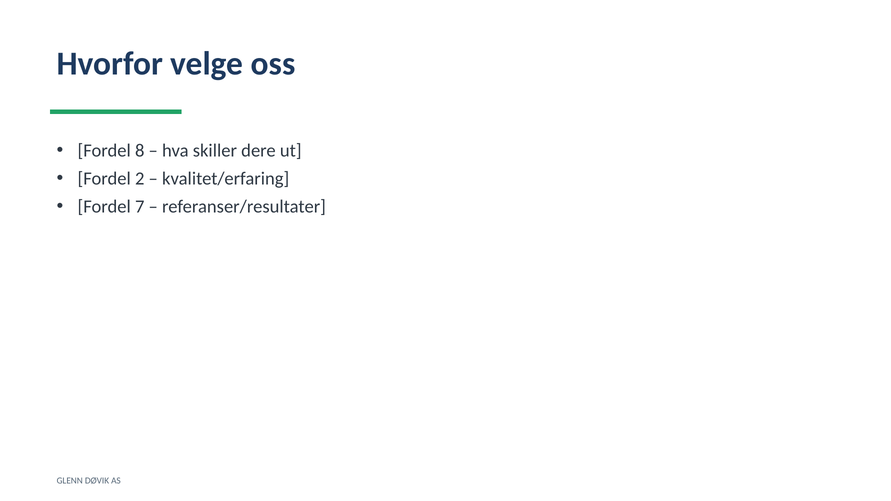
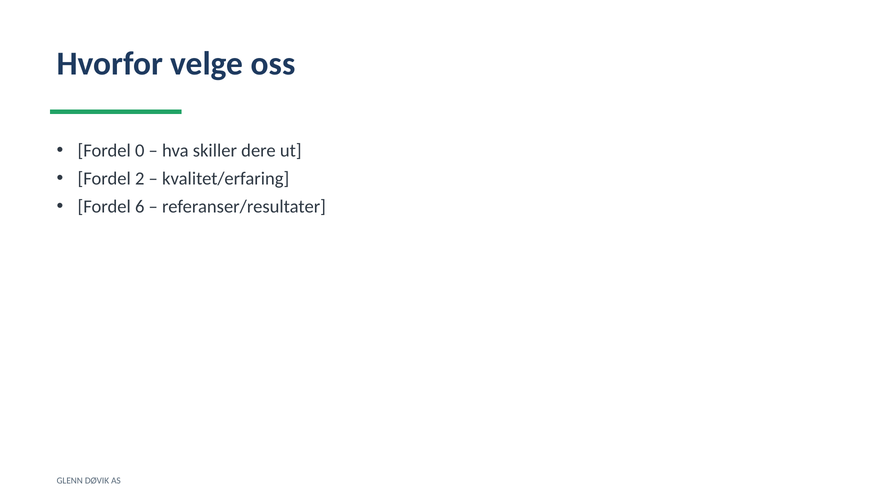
8: 8 -> 0 (140, 151)
7: 7 -> 6 (140, 207)
